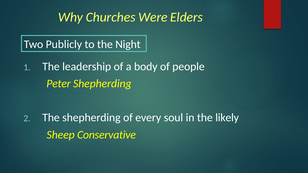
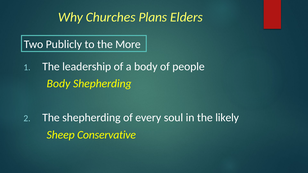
Were: Were -> Plans (153, 17)
Night: Night -> More (128, 44)
Peter: Peter -> Body (58, 84)
